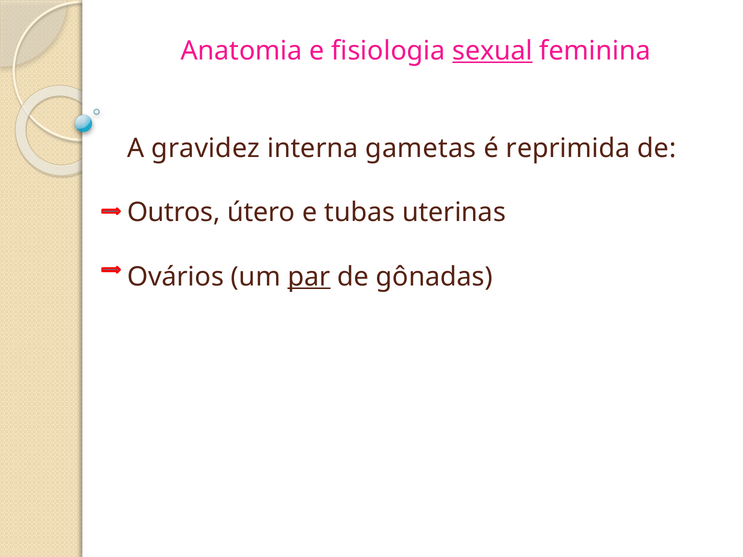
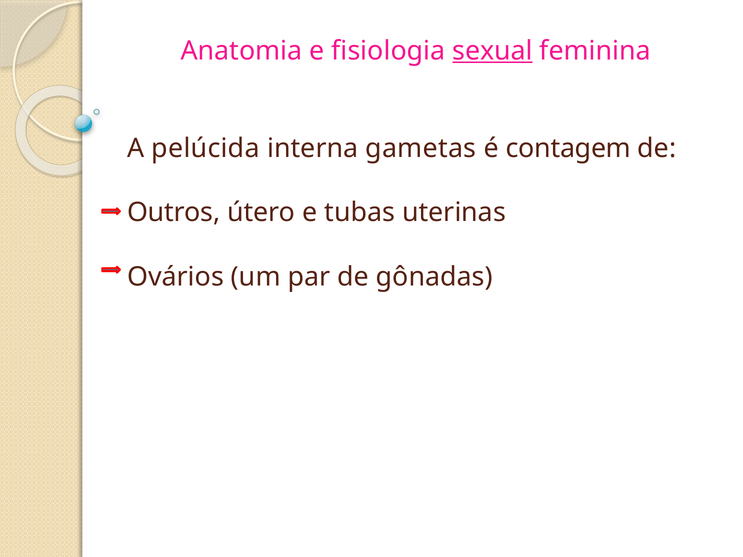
gravidez: gravidez -> pelúcida (206, 148)
reprimida: reprimida -> contagem (568, 148)
par underline: present -> none (309, 277)
